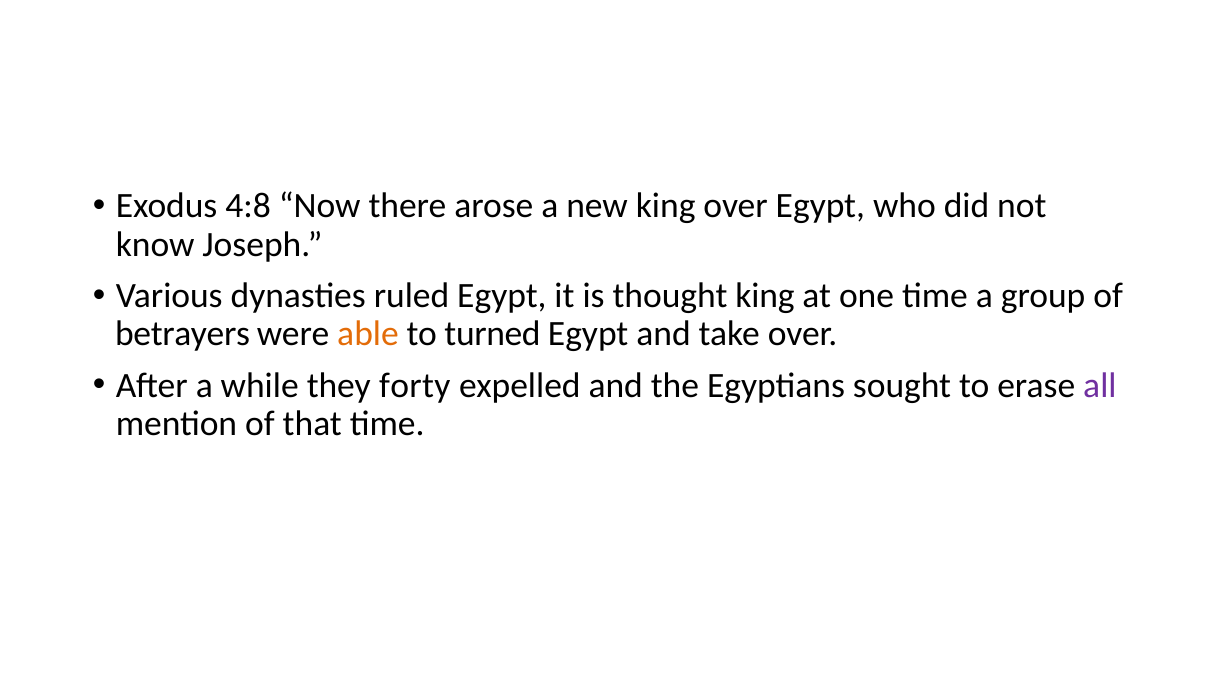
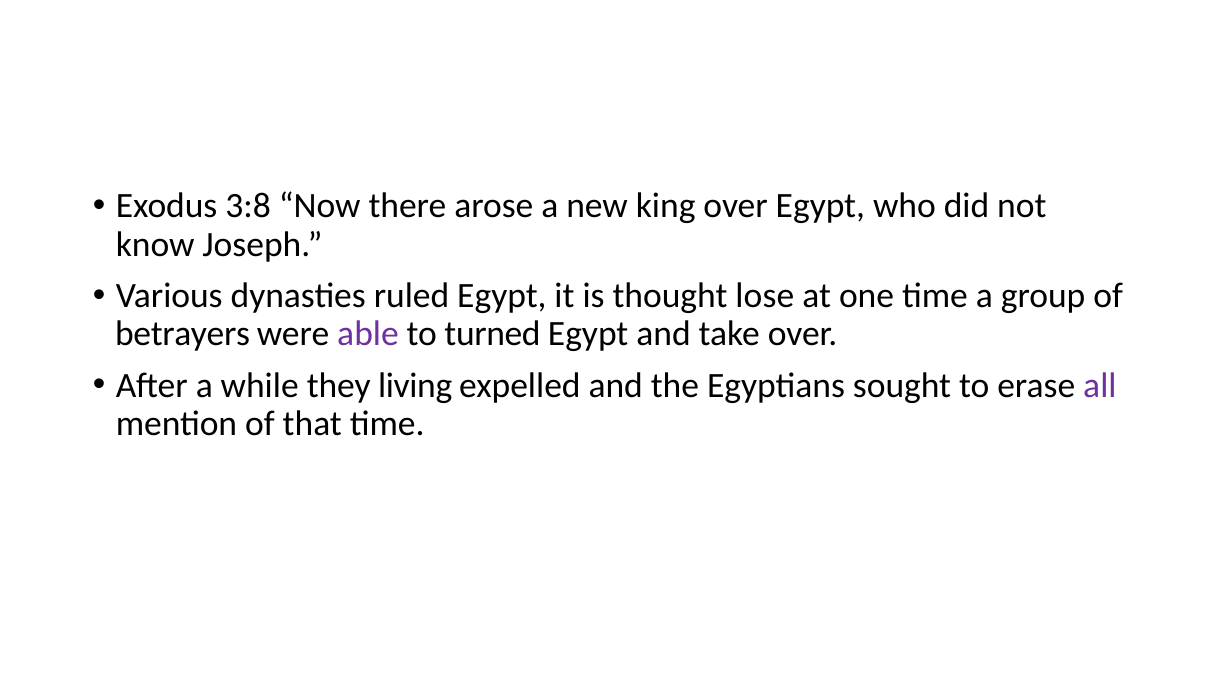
4:8: 4:8 -> 3:8 (248, 206)
thought king: king -> lose (765, 296)
able colour: orange -> purple (368, 334)
forty: forty -> living (415, 385)
